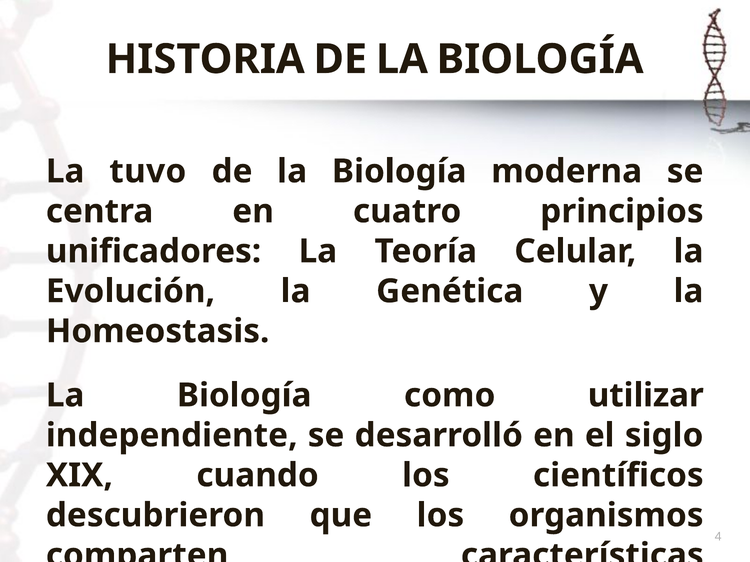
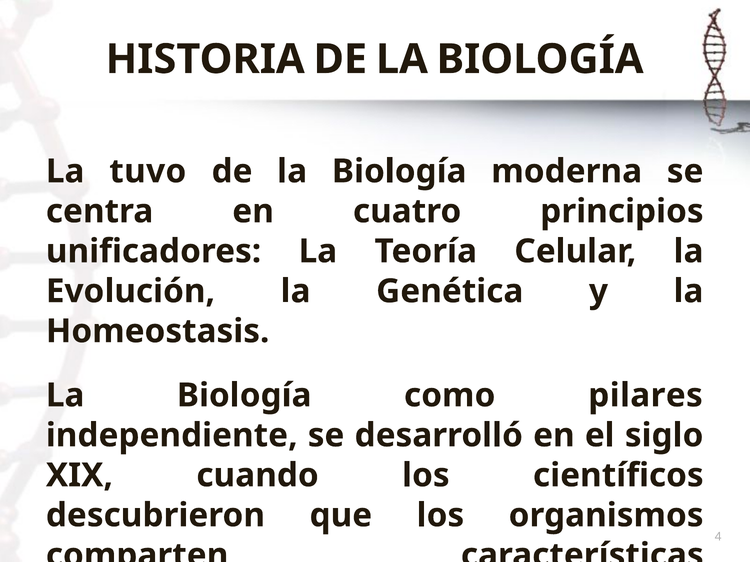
utilizar: utilizar -> pilares (646, 396)
